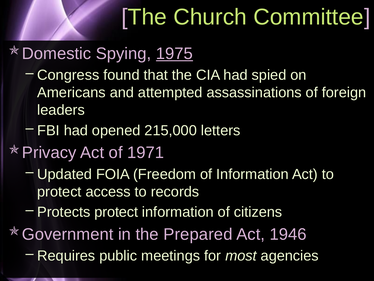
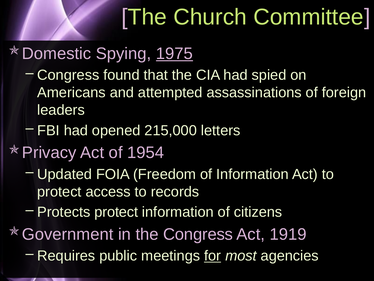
1971: 1971 -> 1954 (146, 152)
the Prepared: Prepared -> Congress (198, 234)
1946: 1946 -> 1919 (288, 234)
for underline: none -> present (213, 255)
